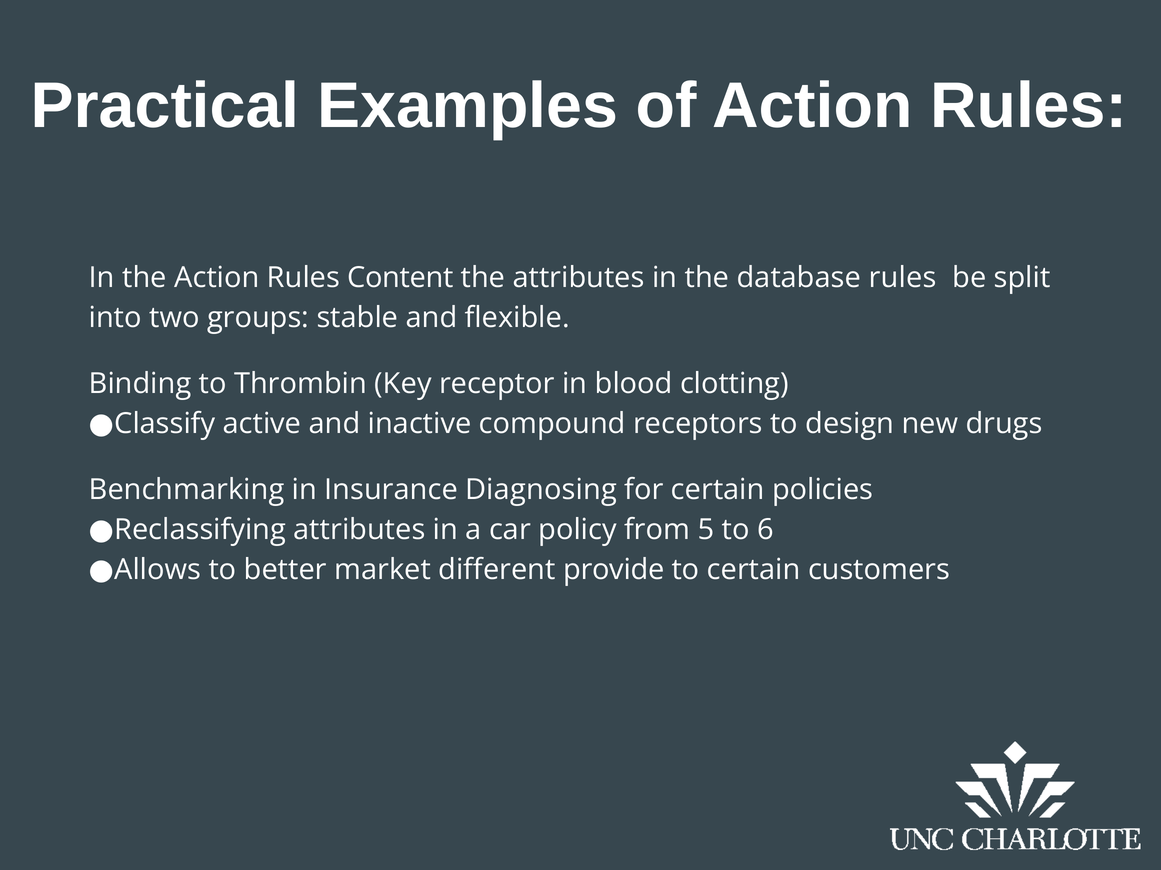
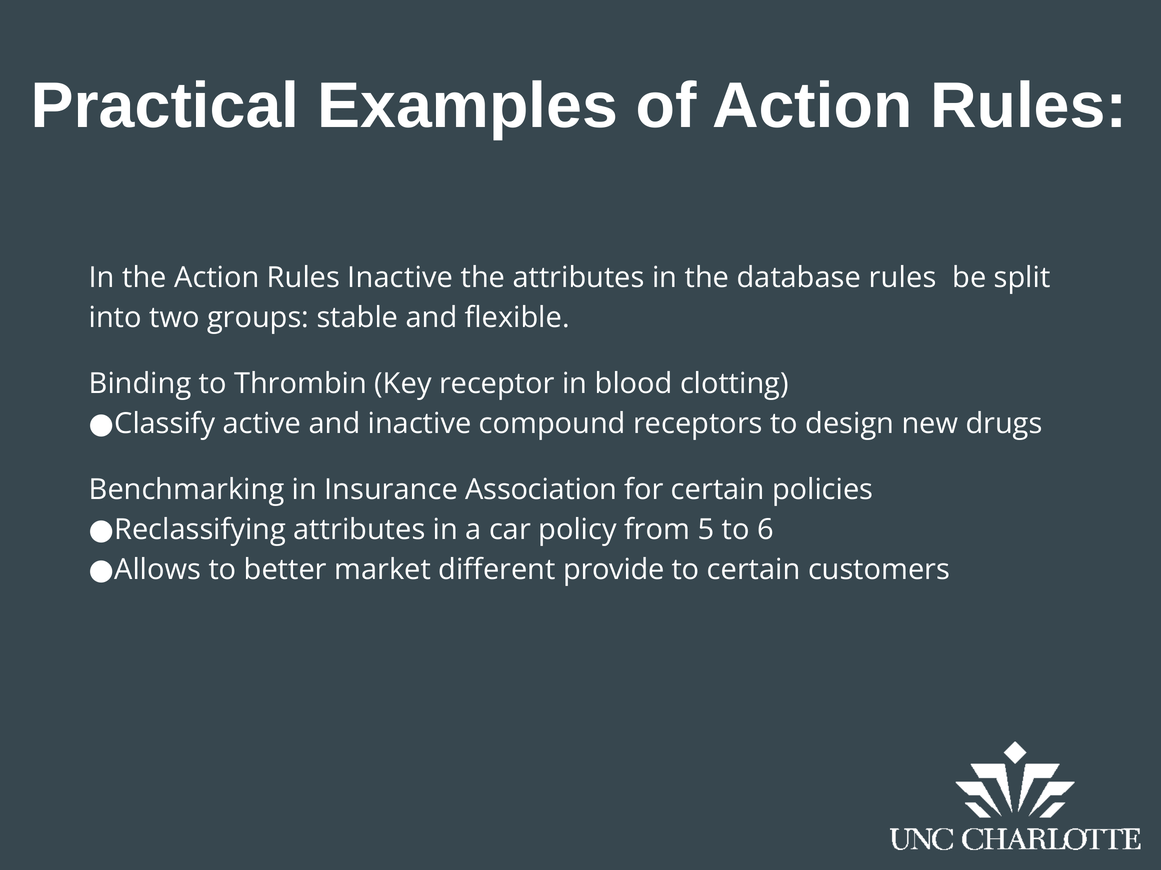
Rules Content: Content -> Inactive (400, 278)
Diagnosing: Diagnosing -> Association (541, 490)
